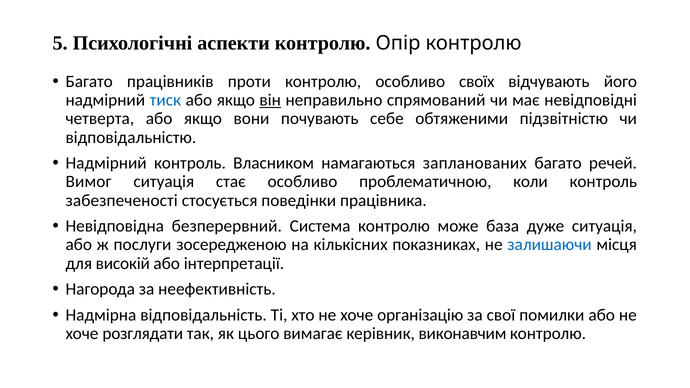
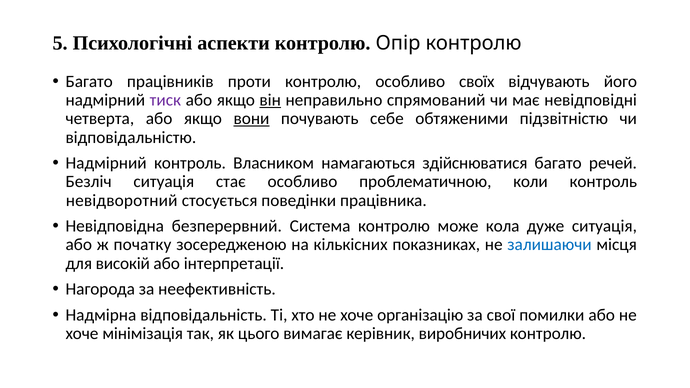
тиск colour: blue -> purple (165, 100)
вони underline: none -> present (251, 119)
запланованих: запланованих -> здійснюватися (475, 163)
Вимог: Вимог -> Безліч (89, 182)
забезпеченості: забезпеченості -> невідворотний (122, 200)
база: база -> кола (503, 226)
послуги: послуги -> початку (142, 245)
розглядати: розглядати -> мінімізація (143, 334)
виконавчим: виконавчим -> виробничих (462, 334)
